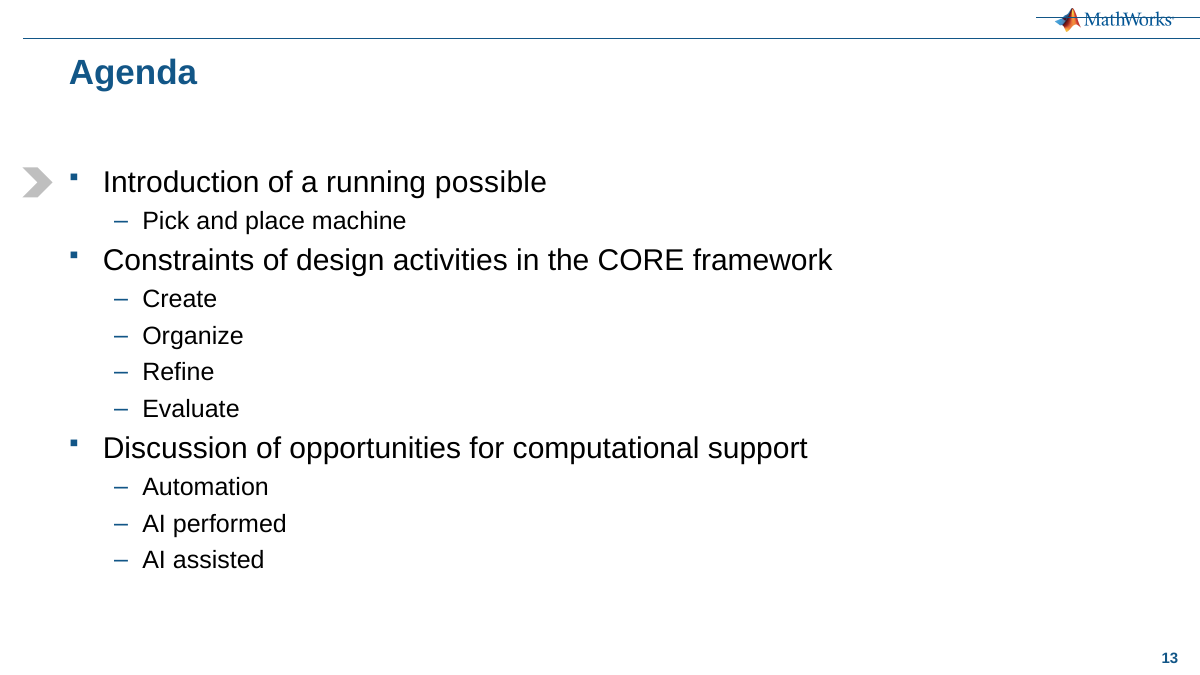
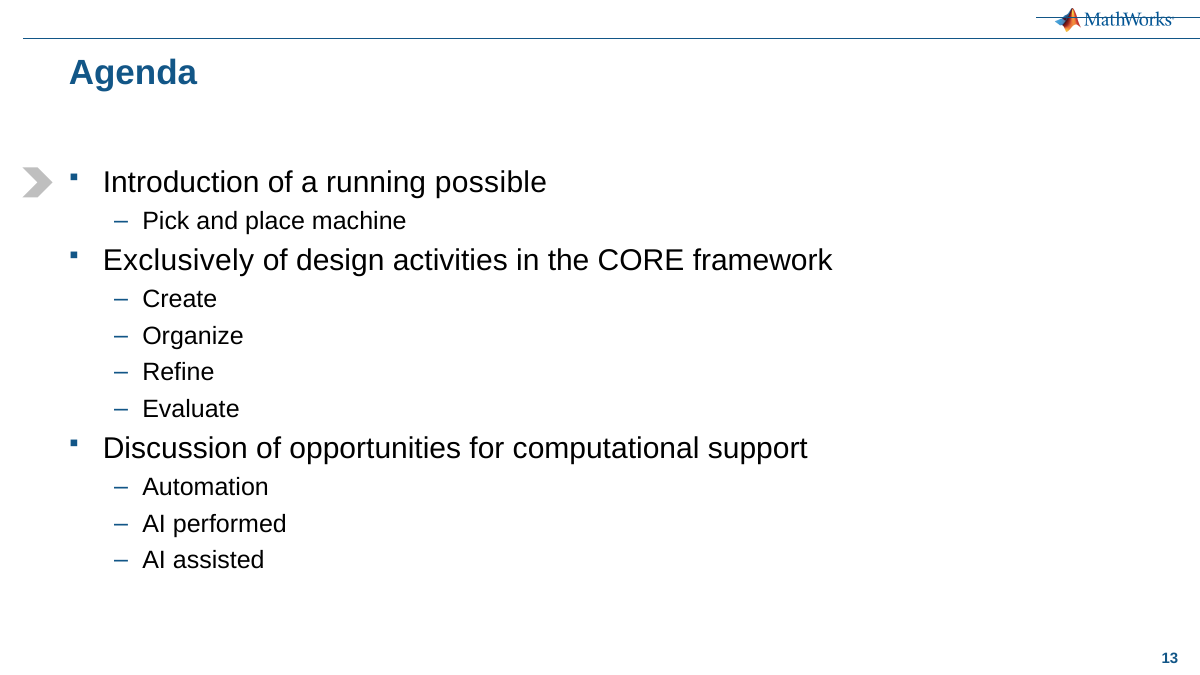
Constraints: Constraints -> Exclusively (178, 261)
